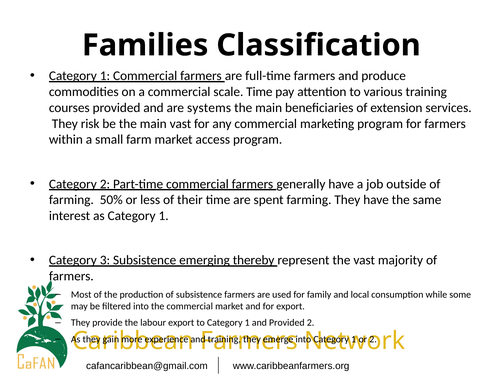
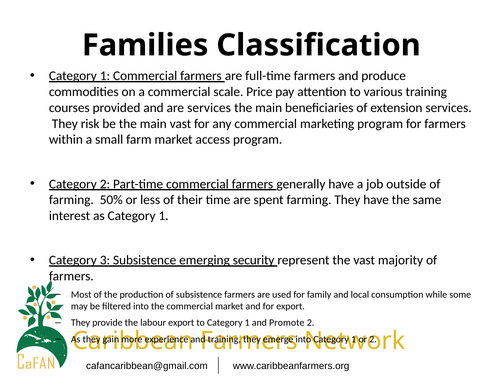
scale Time: Time -> Price (259, 92)
are systems: systems -> services (209, 108)
thereby: thereby -> security (254, 260)
and Provided: Provided -> Promote (287, 323)
